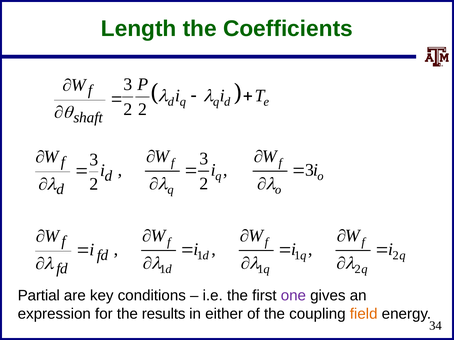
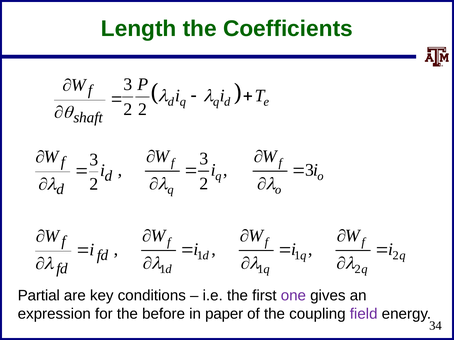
results: results -> before (164, 314)
either: either -> paper (224, 314)
field colour: orange -> purple (364, 314)
